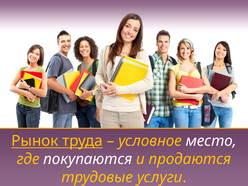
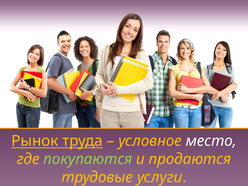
покупаются colour: white -> light green (88, 159)
